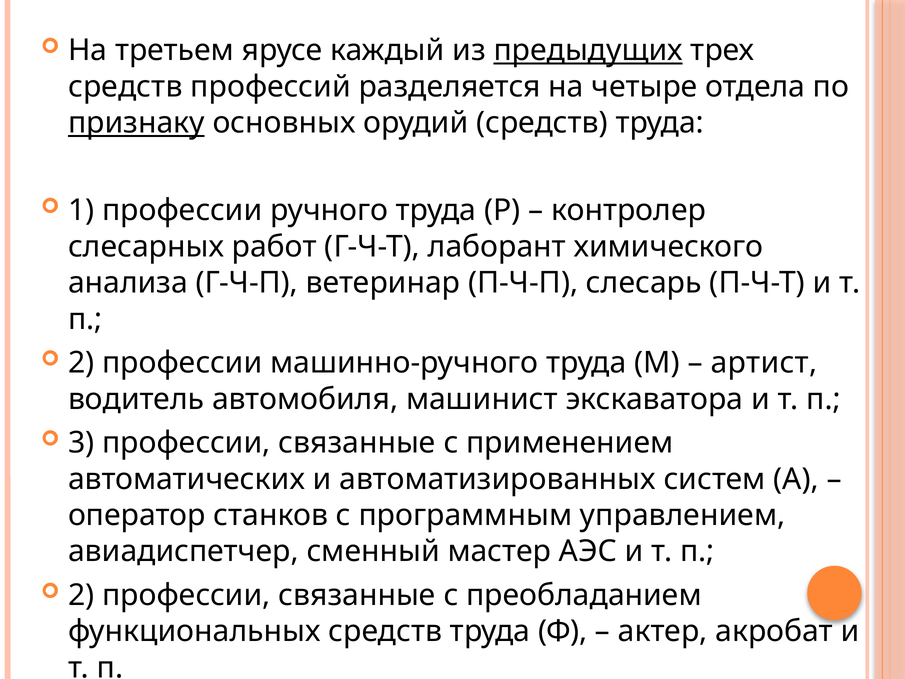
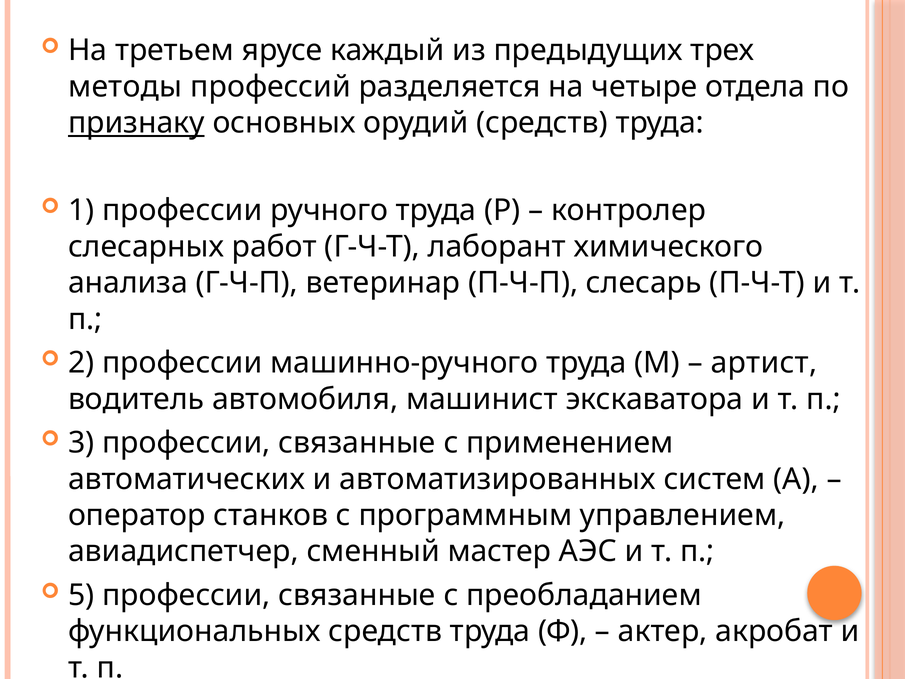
предыдущих underline: present -> none (588, 50)
средств: средств -> методы (125, 87)
2: 2 -> 5 (81, 595)
